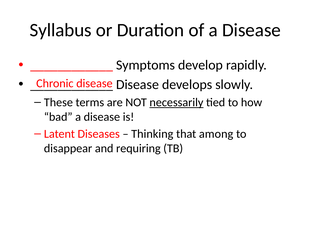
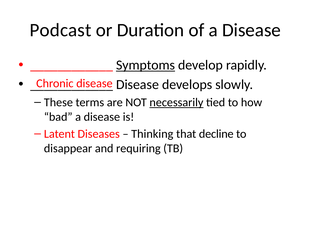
Syllabus: Syllabus -> Podcast (61, 30)
Symptoms underline: none -> present (146, 65)
among: among -> decline (216, 134)
